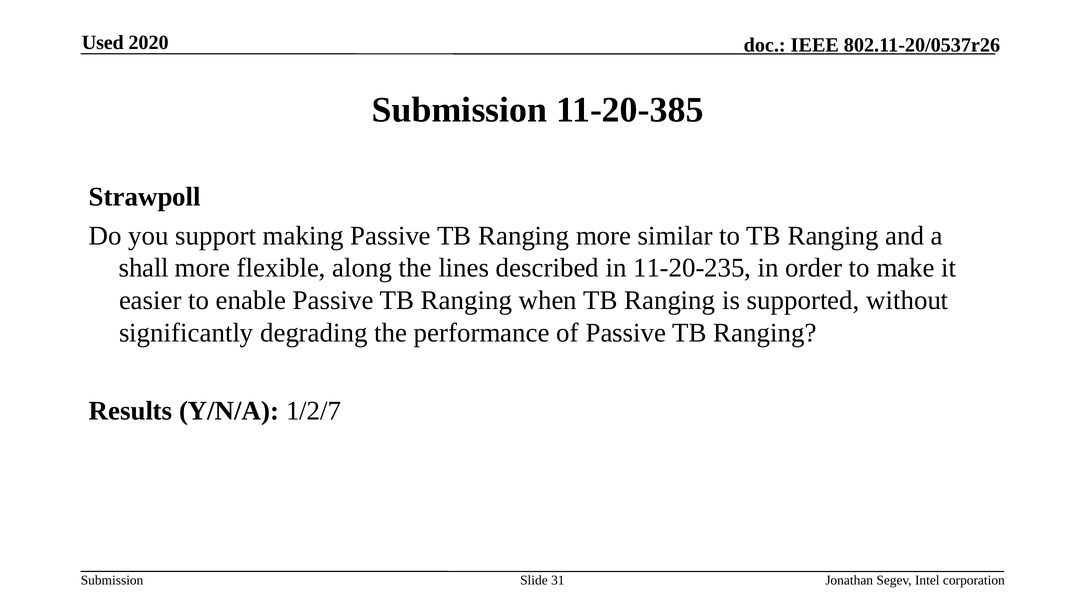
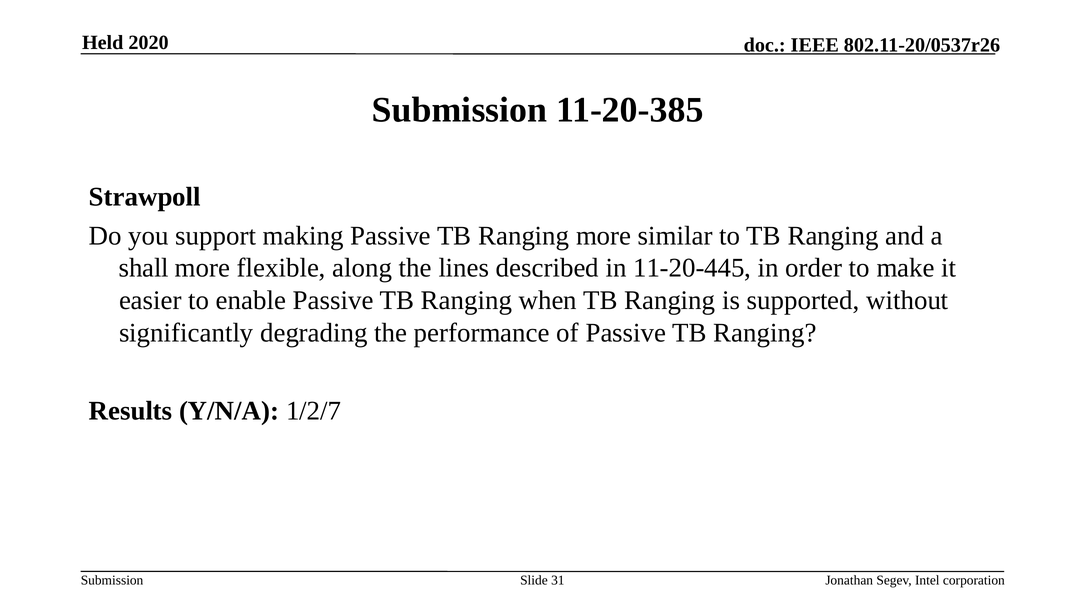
Used: Used -> Held (103, 43)
11-20-235: 11-20-235 -> 11-20-445 (692, 268)
